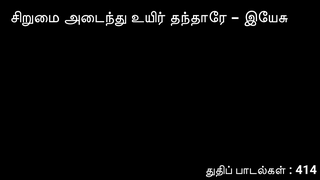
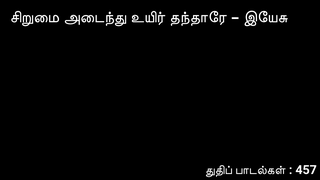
414: 414 -> 457 (306, 170)
